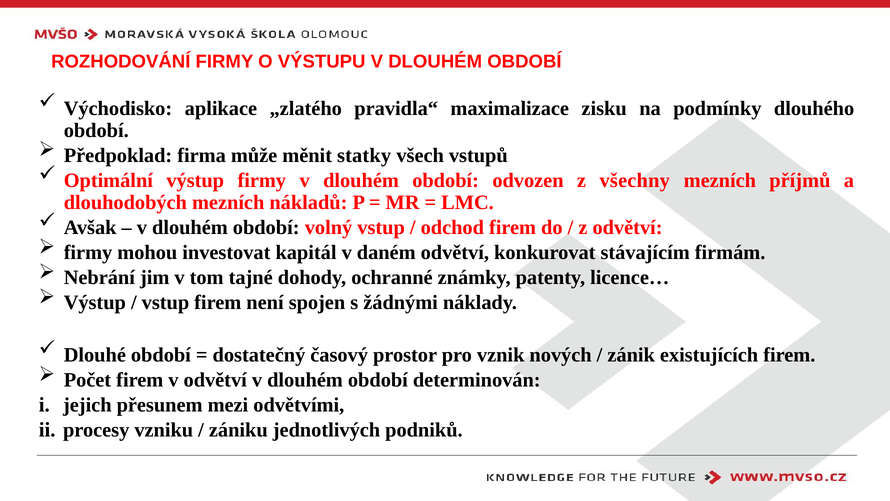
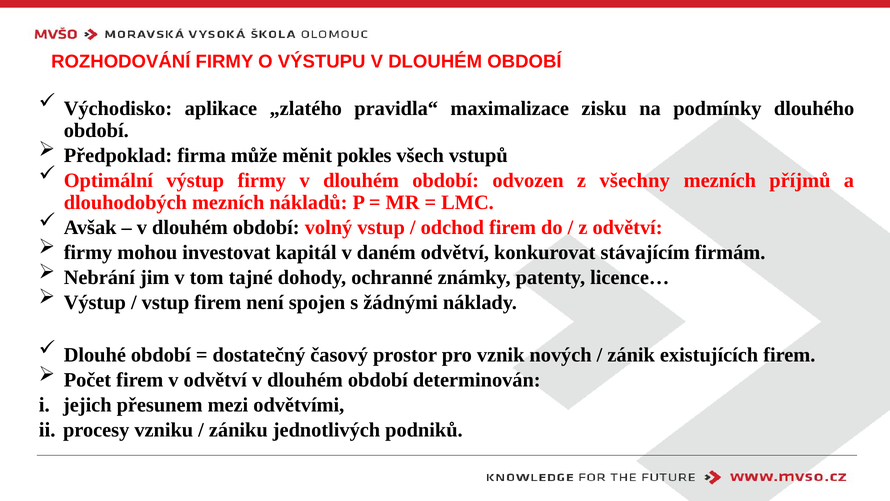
statky: statky -> pokles (364, 155)
